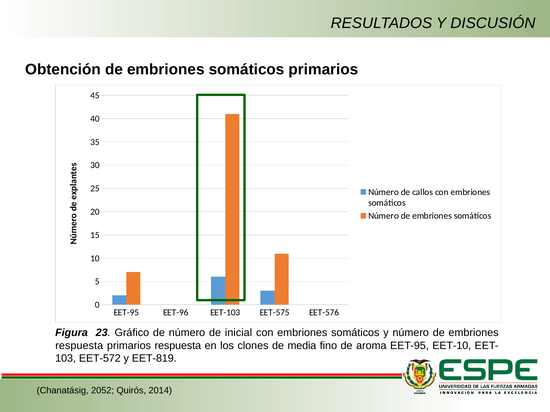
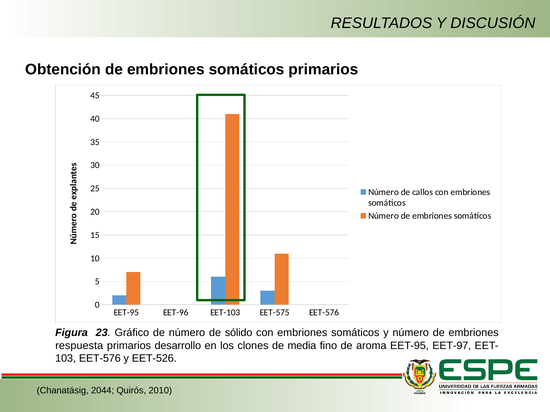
inicial: inicial -> sólido (239, 333)
primarios respuesta: respuesta -> desarrollo (178, 346)
EET-10: EET-10 -> EET-97 (452, 346)
EET-572: EET-572 -> EET-576 (100, 359)
EET-819: EET-819 -> EET-526 (154, 359)
2052: 2052 -> 2044 (103, 391)
2014: 2014 -> 2010 (160, 391)
